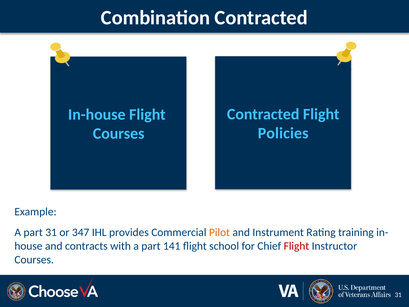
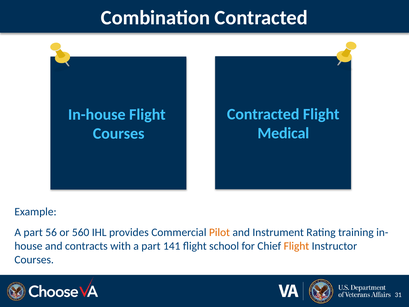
Policies: Policies -> Medical (283, 133)
part 31: 31 -> 56 (51, 232)
347: 347 -> 560 (81, 232)
Flight colour: red -> orange (296, 246)
